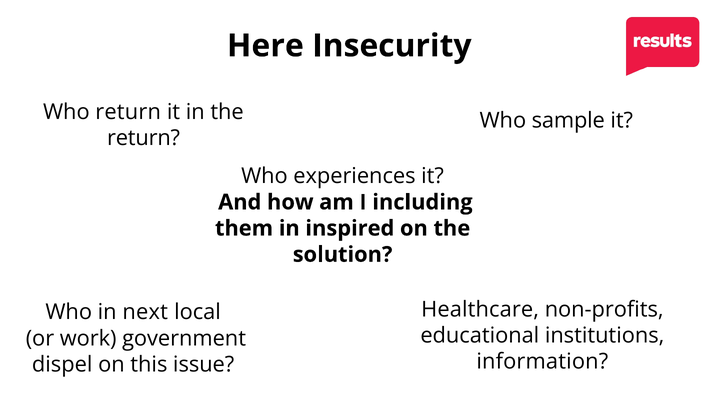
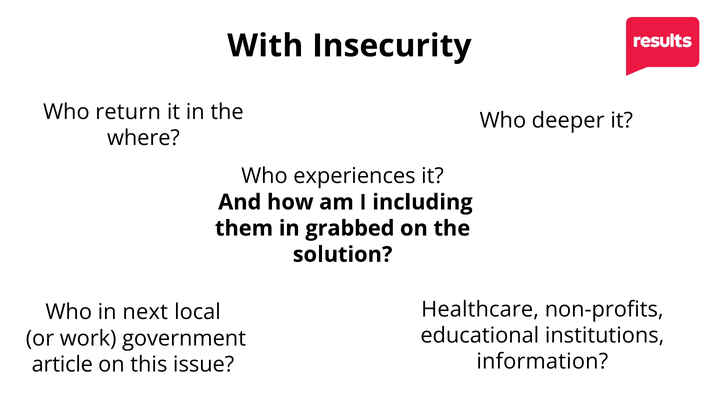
Here: Here -> With (265, 46)
sample: sample -> deeper (568, 121)
return: return -> where (143, 138)
inspired: inspired -> grabbed (350, 228)
dispel: dispel -> article (62, 365)
